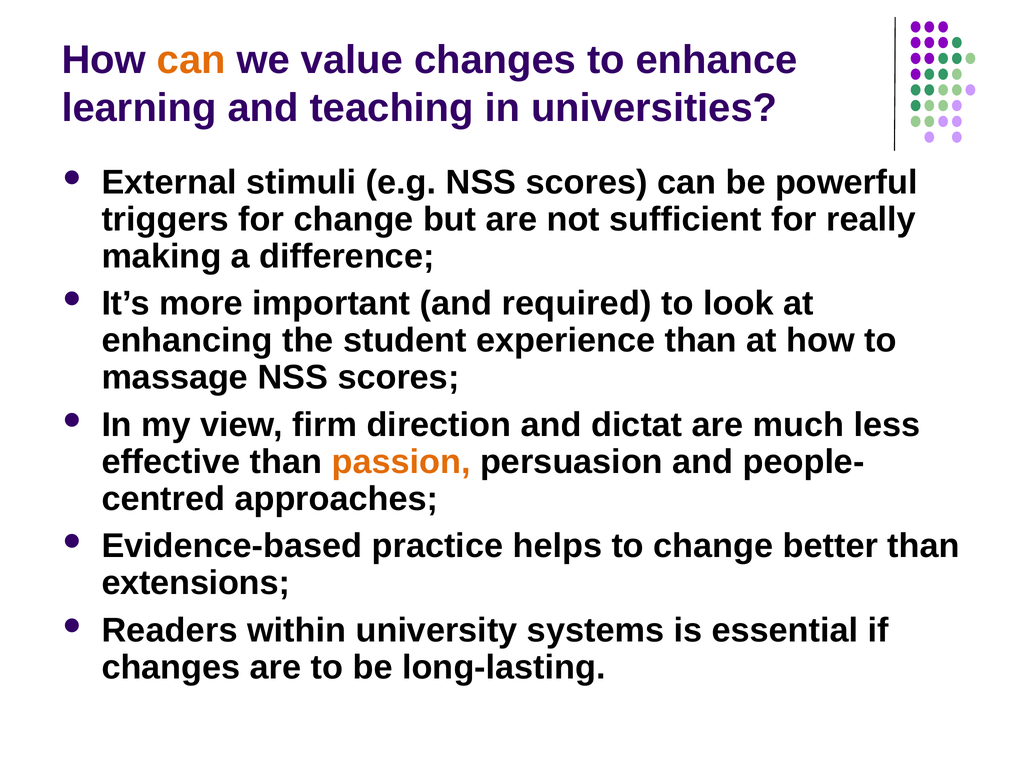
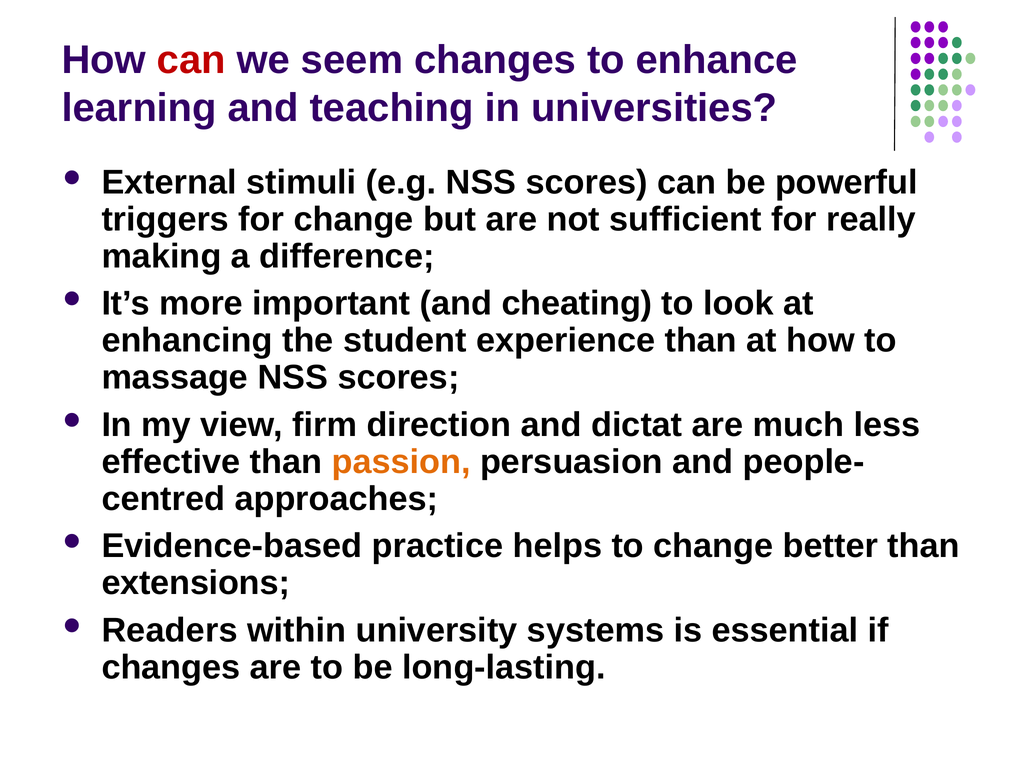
can colour: orange -> red (191, 60)
value: value -> seem (352, 60)
required: required -> cheating (577, 304)
